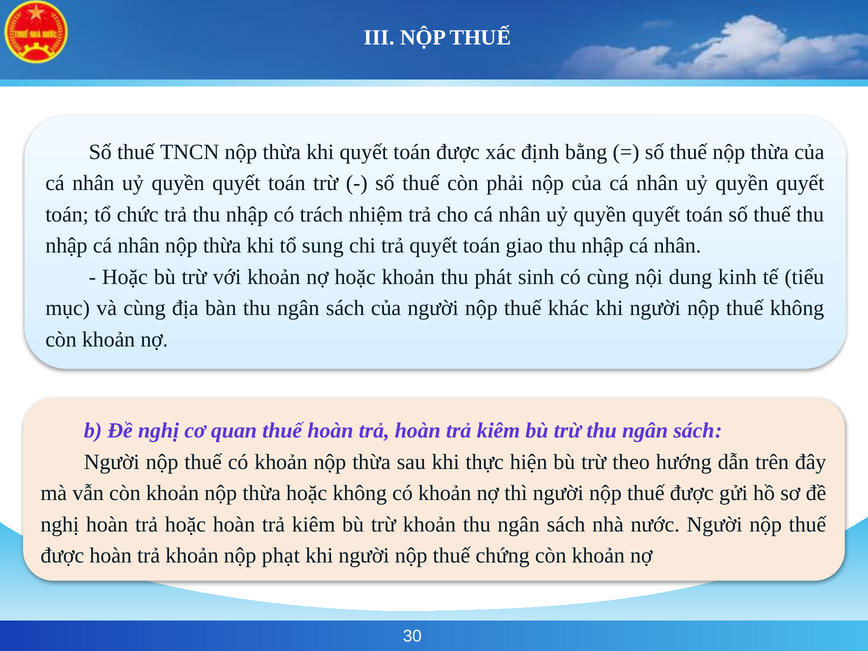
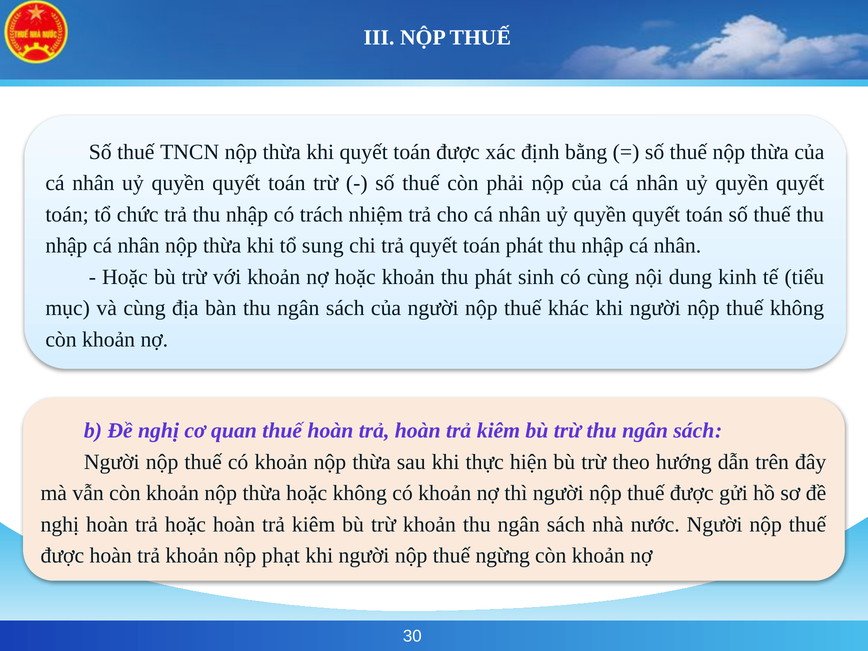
toán giao: giao -> phát (524, 246)
chứng: chứng -> ngừng (503, 556)
